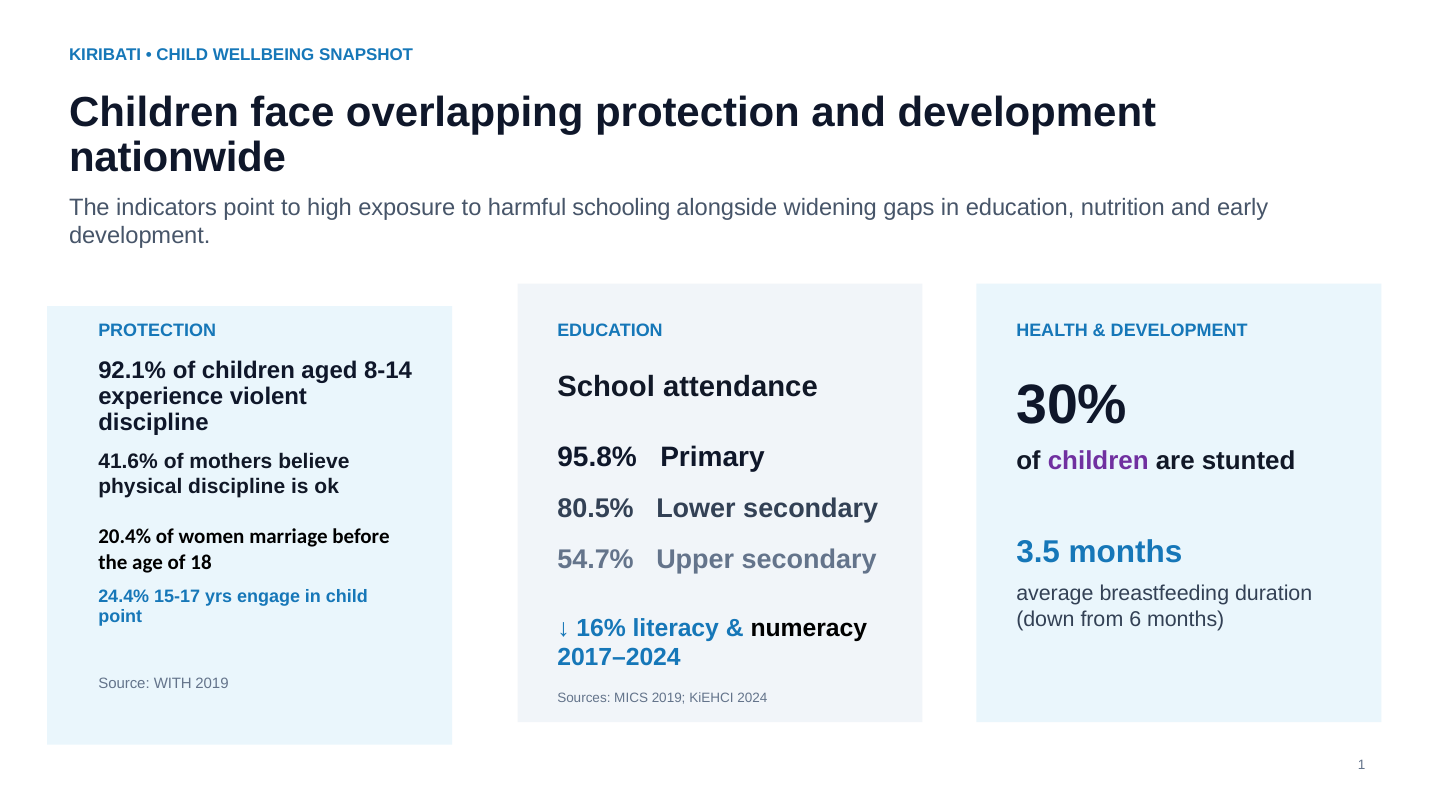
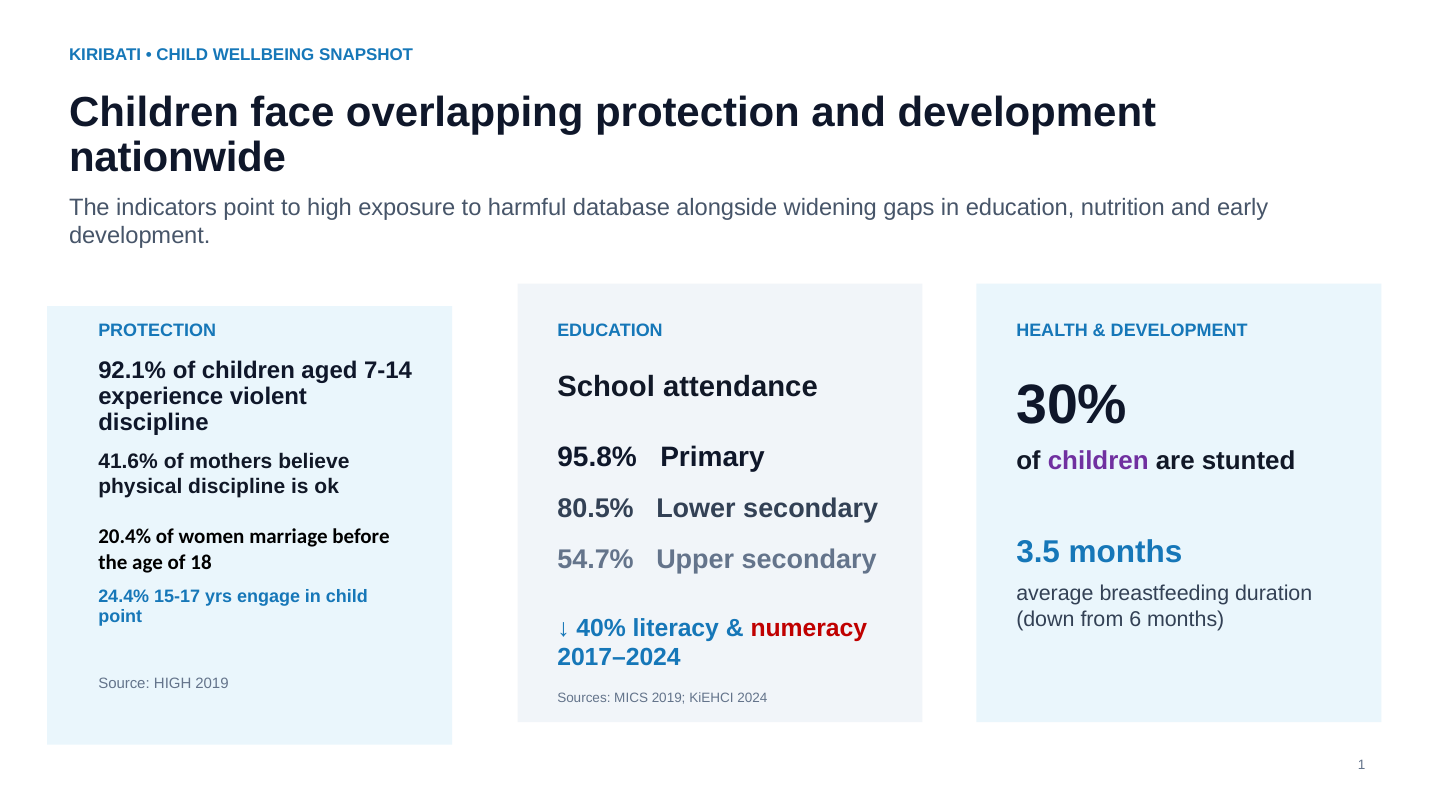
schooling: schooling -> database (621, 208)
8-14: 8-14 -> 7-14 (388, 371)
16%: 16% -> 40% (601, 628)
numeracy colour: black -> red (809, 628)
Source WITH: WITH -> HIGH (173, 684)
